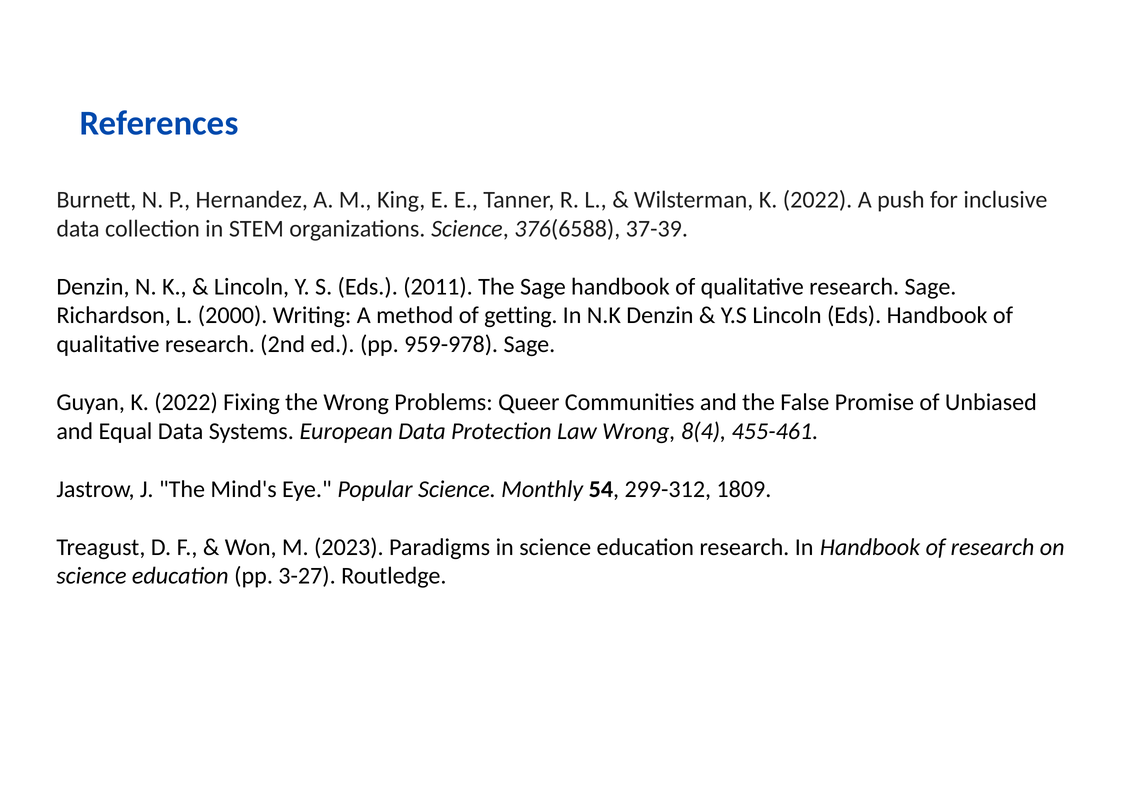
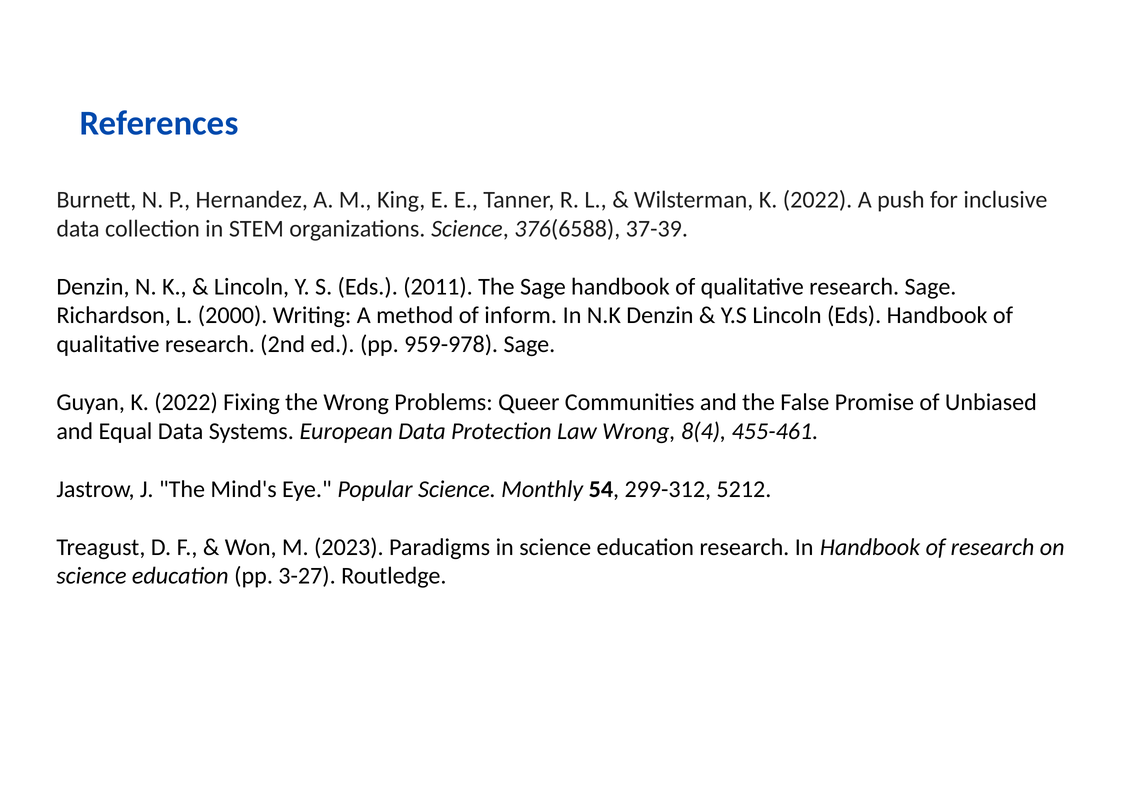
getting: getting -> inform (521, 315)
1809: 1809 -> 5212 (744, 489)
